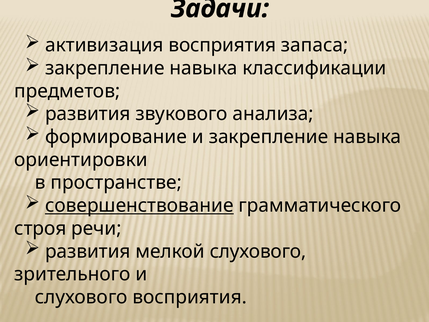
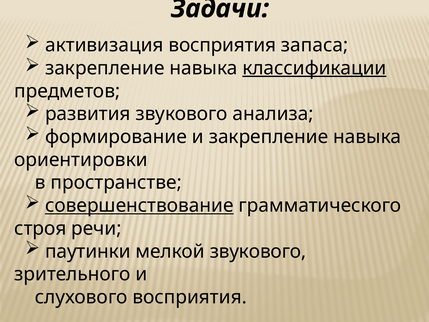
классификации underline: none -> present (314, 68)
развития: развития -> паутинки (88, 251)
мелкой слухового: слухового -> звукового (258, 251)
